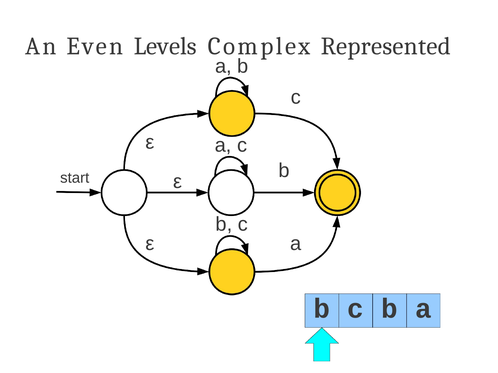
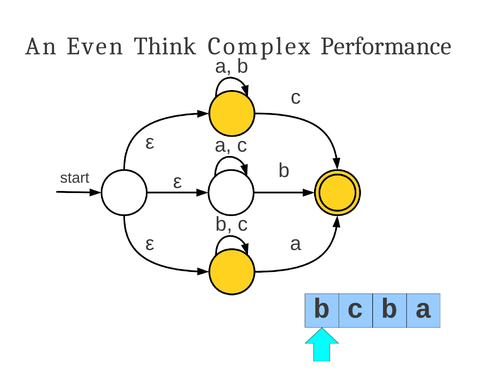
Levels: Levels -> Think (165, 46)
Represented: Represented -> Performance (386, 46)
